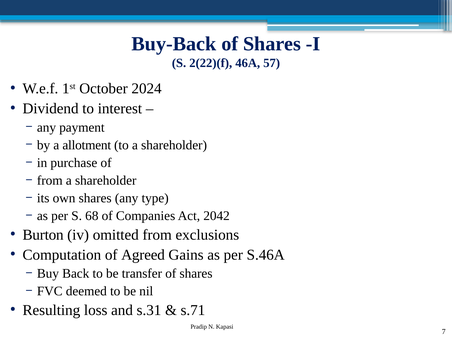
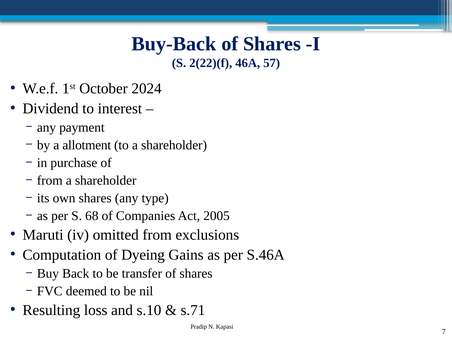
2042: 2042 -> 2005 (217, 216)
Burton: Burton -> Maruti (43, 235)
Agreed: Agreed -> Dyeing (143, 255)
s.31: s.31 -> s.10 (149, 310)
